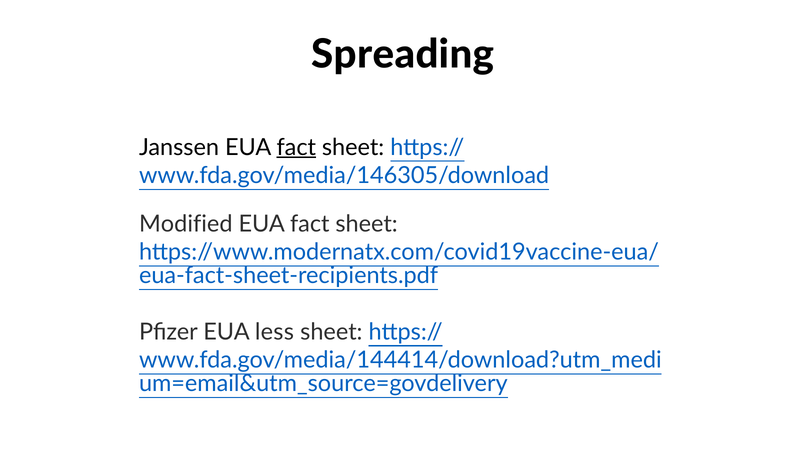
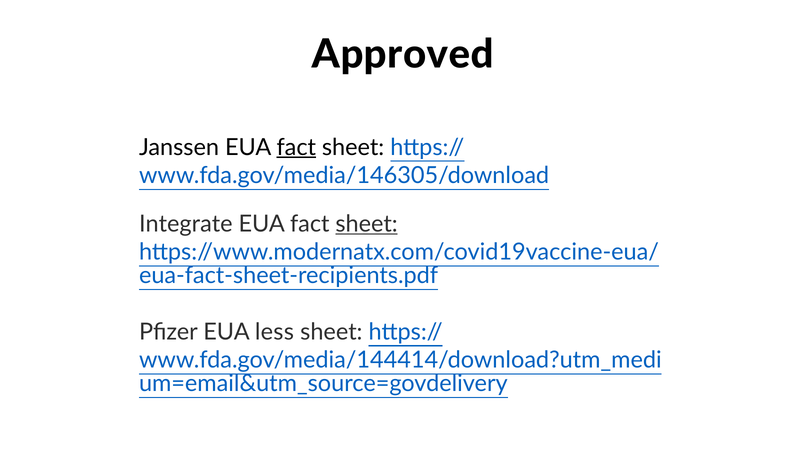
Spreading: Spreading -> Approved (403, 55)
Modified: Modified -> Integrate (186, 224)
sheet underline: none -> present (367, 224)
